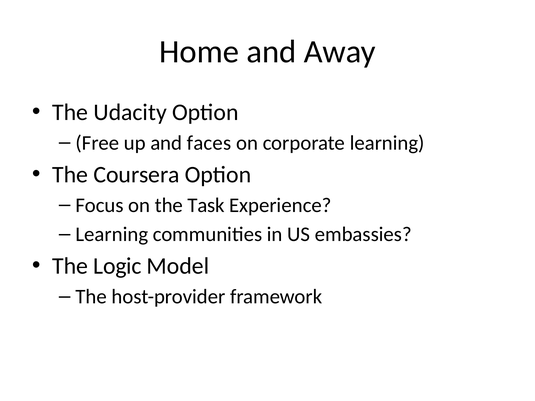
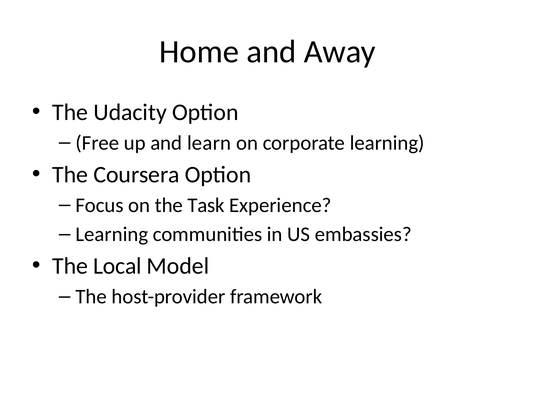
faces: faces -> learn (209, 143)
Logic: Logic -> Local (117, 266)
